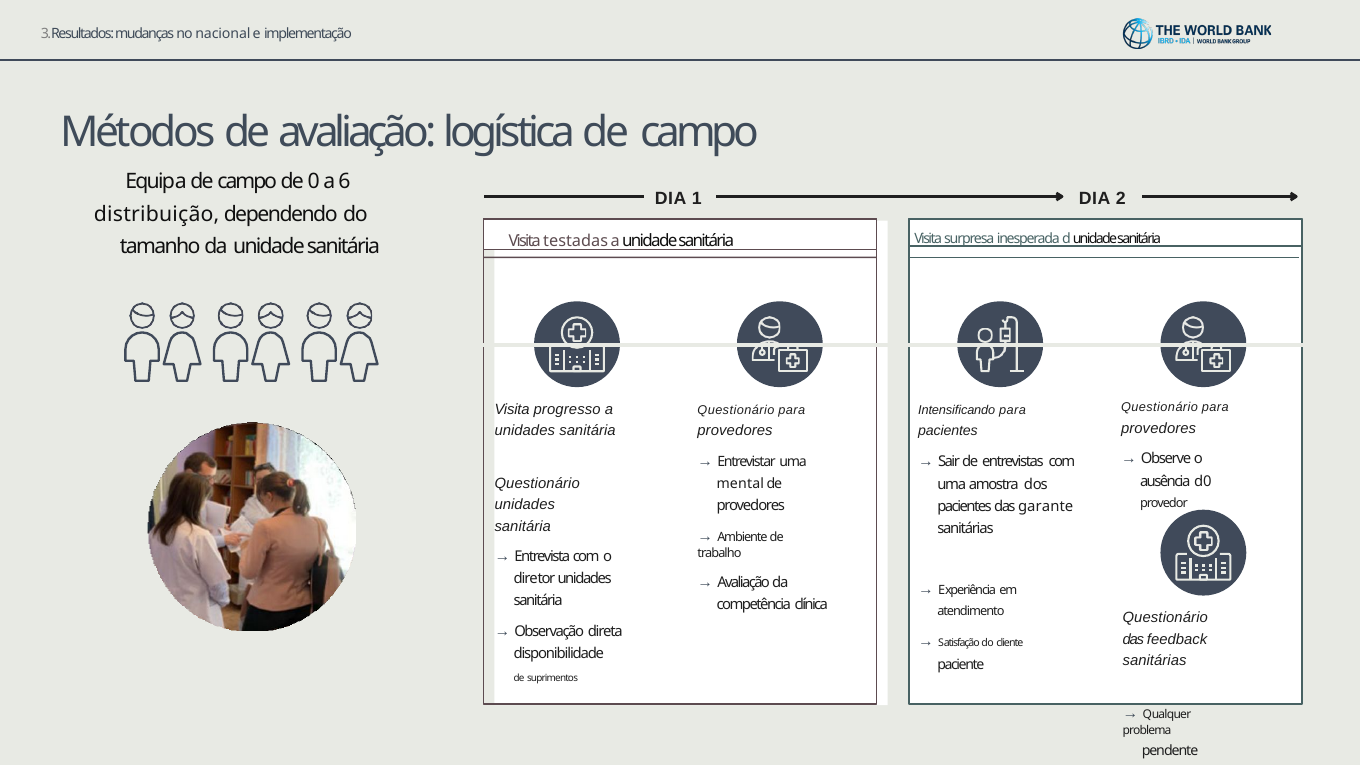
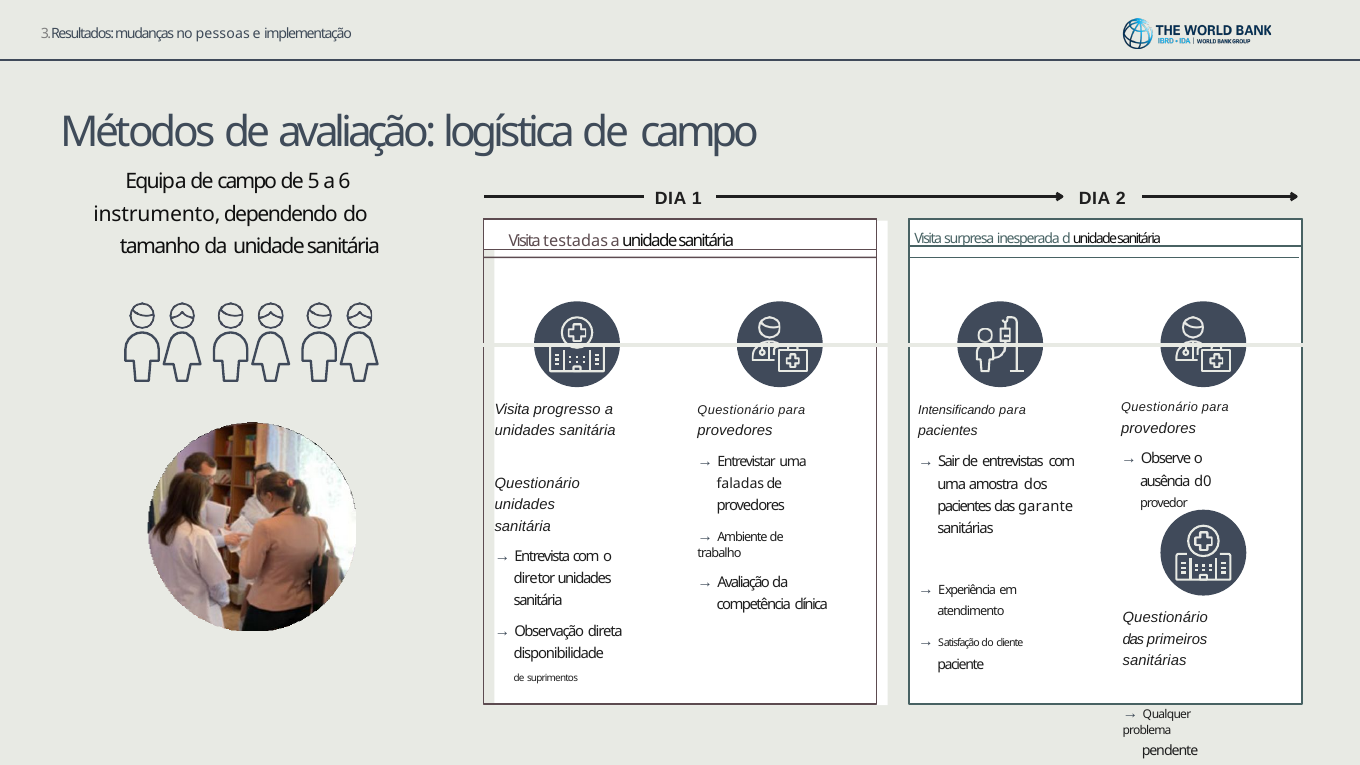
nacional: nacional -> pessoas (223, 34)
0: 0 -> 5 (314, 181)
distribuição: distribuição -> instrumento (157, 214)
mental: mental -> faladas (740, 484)
feedback: feedback -> primeiros (1177, 639)
